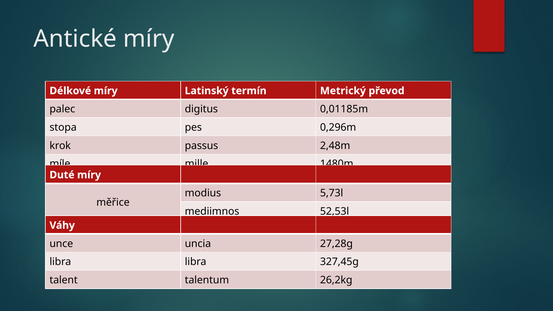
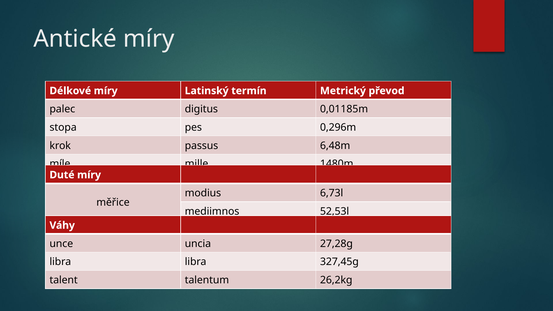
2,48m: 2,48m -> 6,48m (335, 146)
5,73l: 5,73l -> 6,73l (332, 193)
